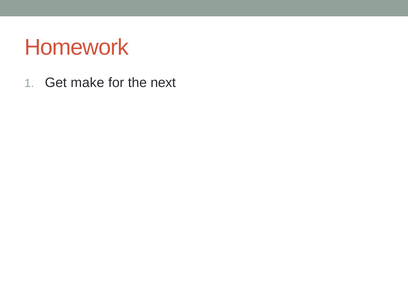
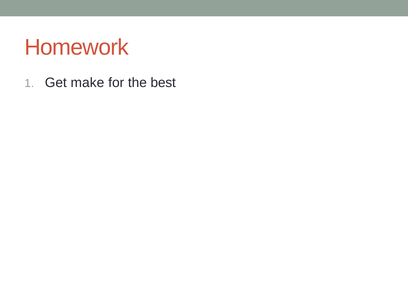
next: next -> best (163, 83)
